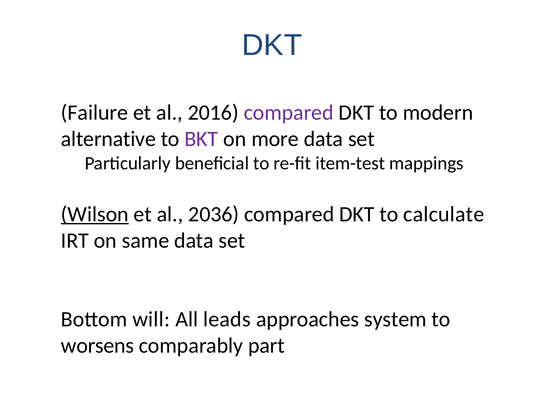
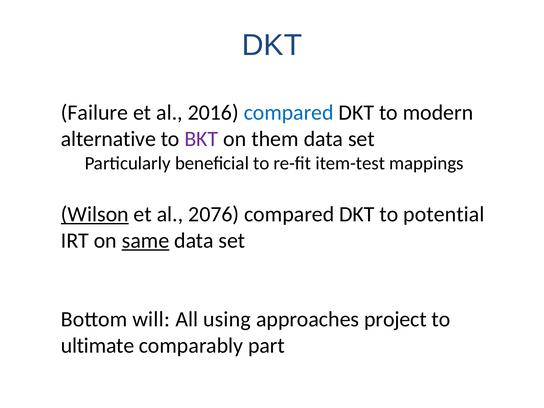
compared colour: purple -> blue (289, 113)
more: more -> them (275, 139)
2036: 2036 -> 2076 (214, 214)
calculate: calculate -> potential (444, 214)
same underline: none -> present (146, 240)
leads: leads -> using (227, 319)
system: system -> project (395, 319)
worsens: worsens -> ultimate (98, 346)
